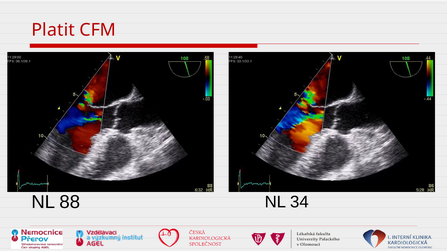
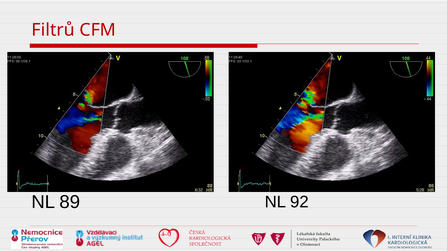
Platit: Platit -> Filtrů (53, 30)
88: 88 -> 89 (70, 202)
34: 34 -> 92 (300, 202)
